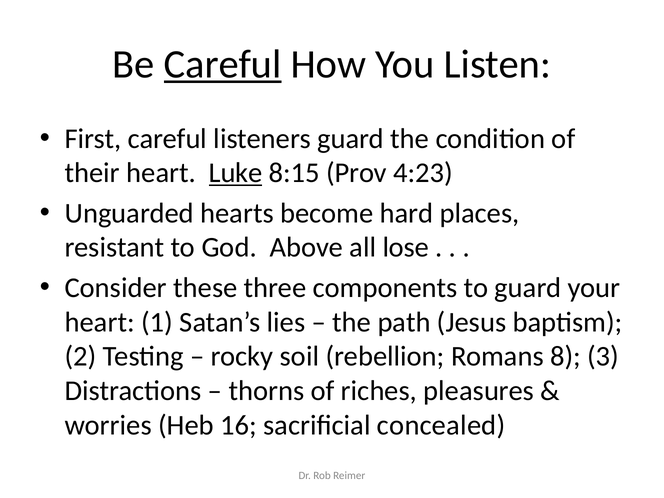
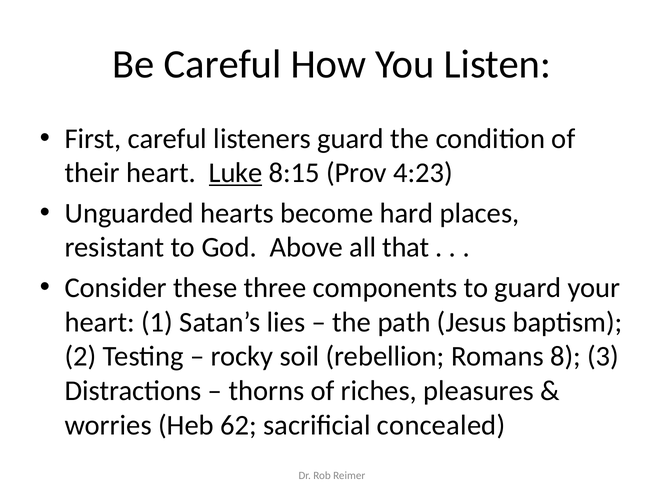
Careful underline: present -> none (223, 64)
lose: lose -> that (406, 248)
16: 16 -> 62 (239, 425)
